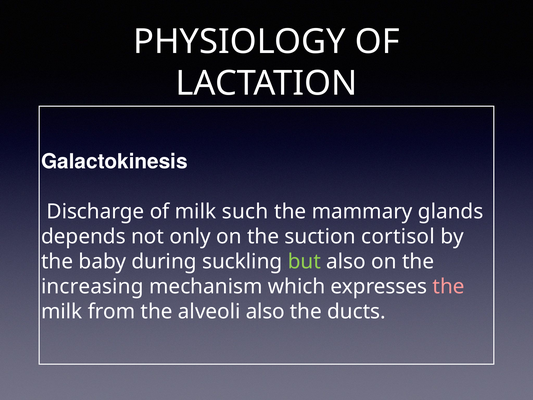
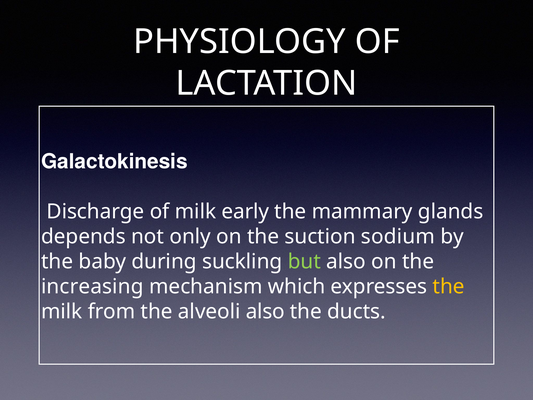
such: such -> early (245, 211)
cortisol: cortisol -> sodium (398, 236)
the colour: pink -> yellow (449, 286)
